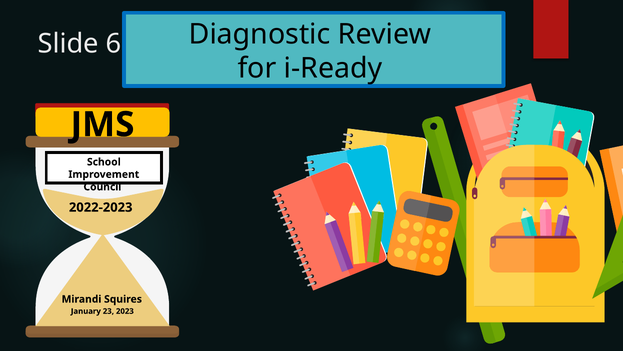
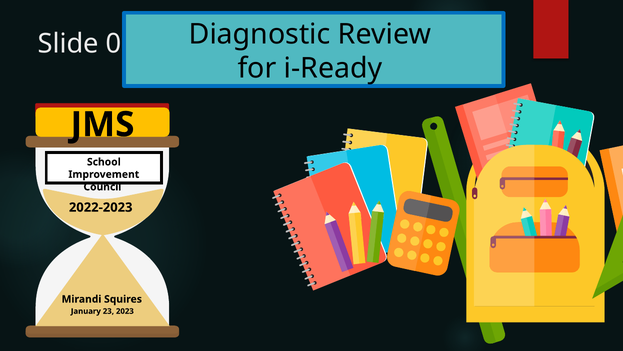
6: 6 -> 0 (114, 44)
